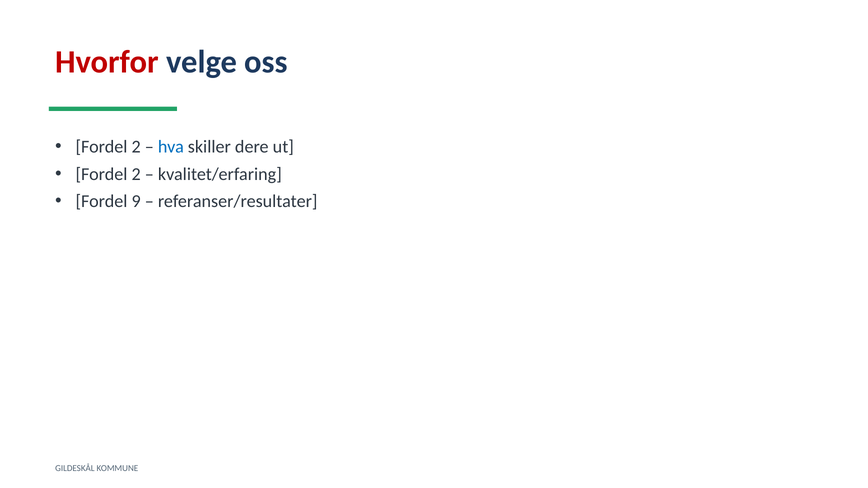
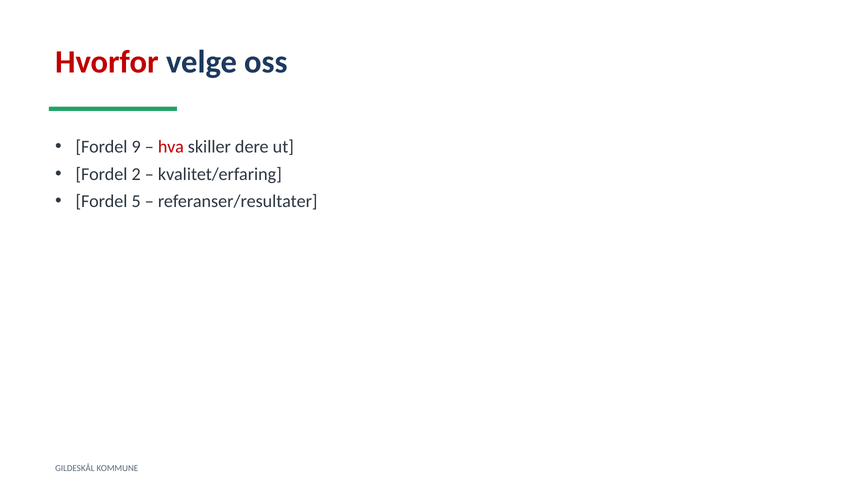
2: 2 -> 9 (136, 147)
hva colour: blue -> red (171, 147)
9: 9 -> 5 (136, 201)
